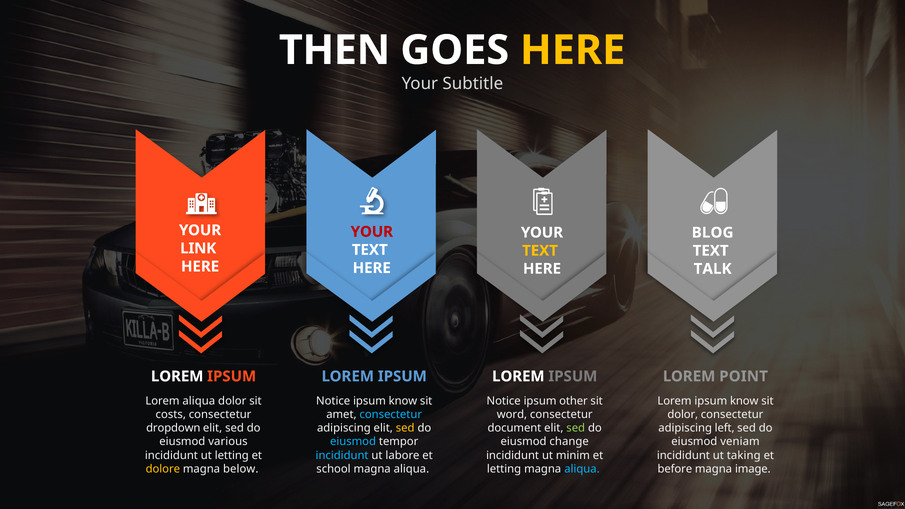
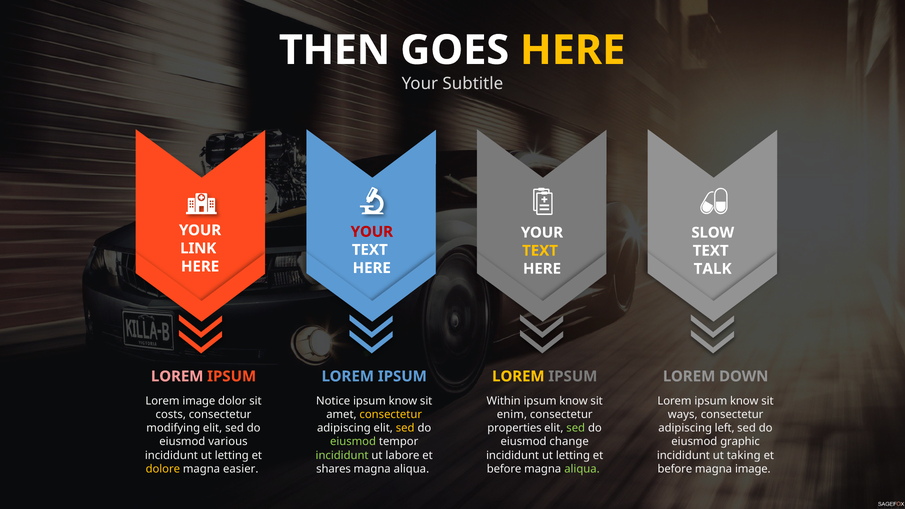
BLOG: BLOG -> SLOW (713, 233)
LOREM colour: white -> pink (177, 376)
LOREM colour: white -> yellow (518, 376)
POINT: POINT -> DOWN (744, 376)
Lorem aliqua: aliqua -> image (199, 401)
Notice: Notice -> Within (504, 401)
other: other -> know (573, 401)
consectetur colour: light blue -> yellow (391, 415)
word: word -> enim (512, 415)
dolor: dolor -> ways (683, 415)
dropdown: dropdown -> modifying (173, 428)
document: document -> properties (514, 428)
eiusmod colour: light blue -> light green (353, 442)
veniam: veniam -> graphic (740, 442)
incididunt colour: light blue -> light green (342, 455)
minim: minim -> letting (573, 455)
below: below -> easier (241, 469)
school: school -> shares (334, 469)
letting: letting -> before (504, 469)
aliqua colour: light blue -> light green (582, 469)
